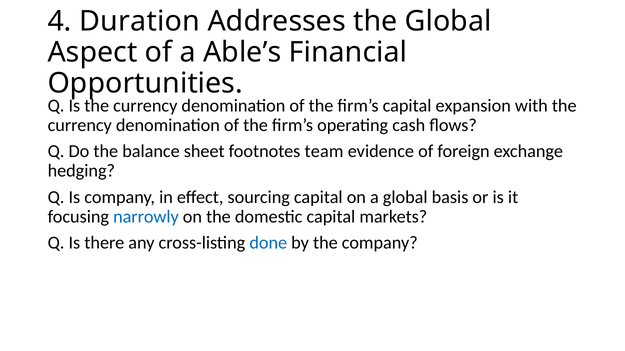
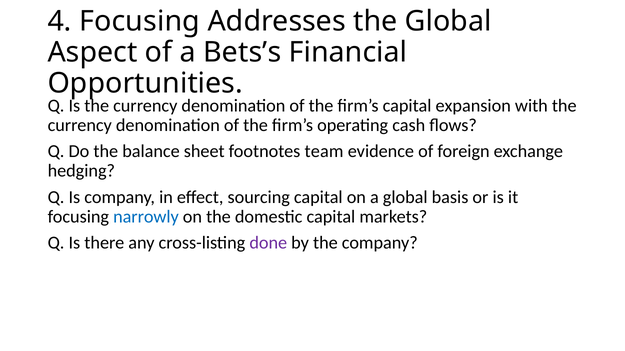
4 Duration: Duration -> Focusing (140, 22)
Able’s: Able’s -> Bets’s (242, 53)
done colour: blue -> purple (268, 243)
